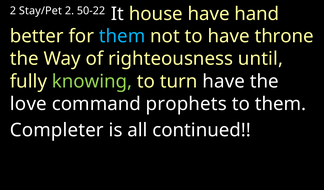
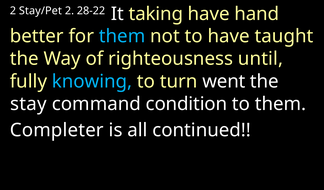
50-22: 50-22 -> 28-22 (91, 11)
house: house -> taking (156, 14)
throne: throne -> taught (284, 36)
knowing colour: light green -> light blue (92, 81)
turn have: have -> went (224, 81)
love: love -> stay (28, 104)
prophets: prophets -> condition (186, 104)
